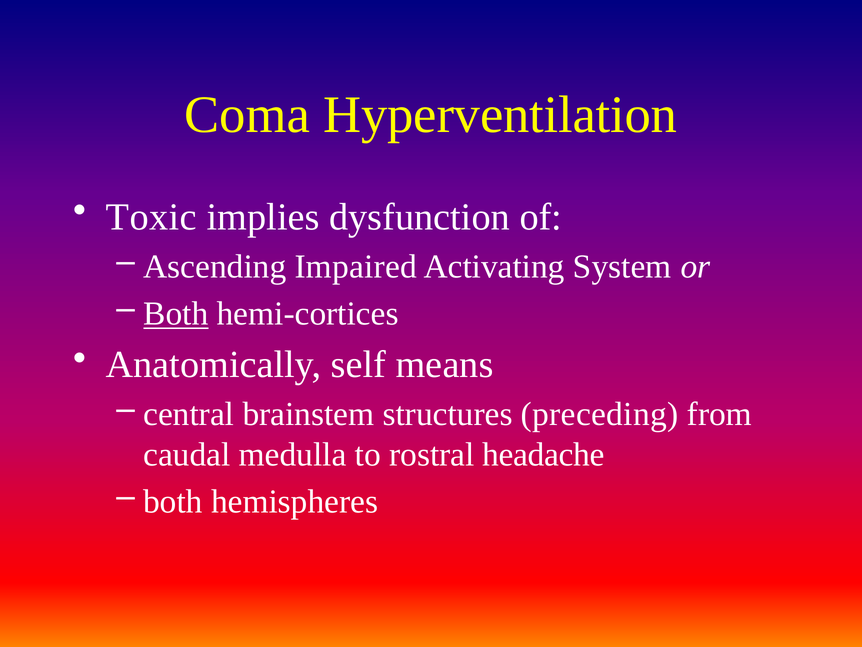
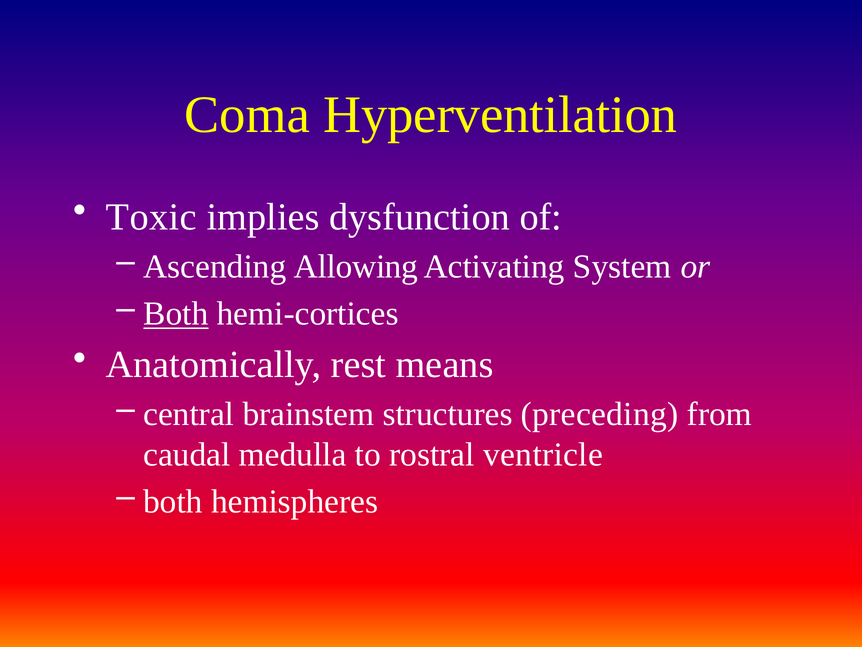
Impaired: Impaired -> Allowing (356, 266)
self: self -> rest (358, 364)
headache: headache -> ventricle (543, 454)
